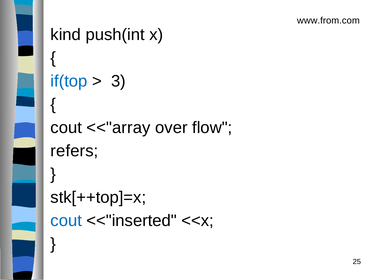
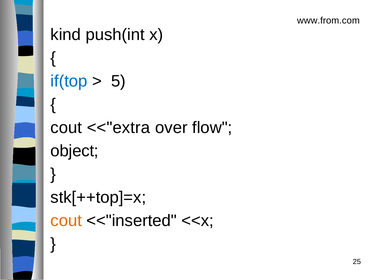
3: 3 -> 5 (118, 81)
<<"array: <<"array -> <<"extra (118, 128)
refers: refers -> object (75, 151)
cout colour: blue -> orange (66, 221)
